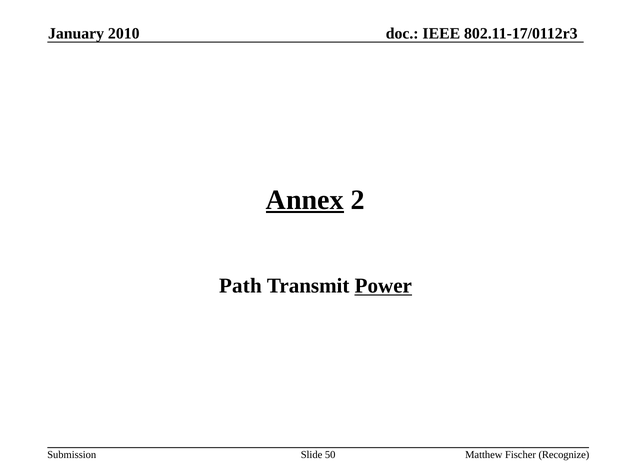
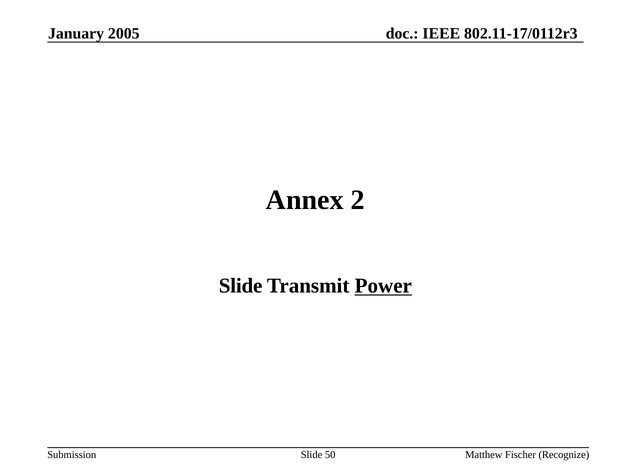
2010: 2010 -> 2005 (124, 34)
Annex underline: present -> none (305, 200)
Path: Path -> Slide (241, 285)
